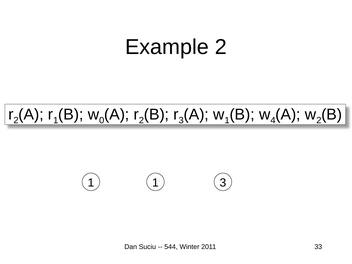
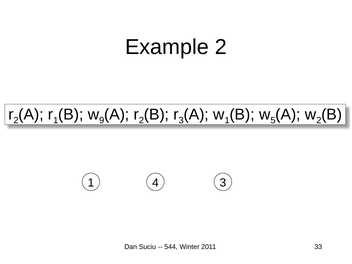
0: 0 -> 9 (102, 120)
4: 4 -> 5 (273, 120)
1 1: 1 -> 4 (155, 183)
